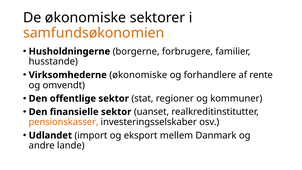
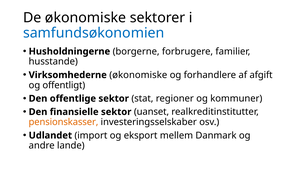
samfundsøkonomien colour: orange -> blue (94, 33)
rente: rente -> afgift (261, 75)
omvendt: omvendt -> offentligt (64, 85)
